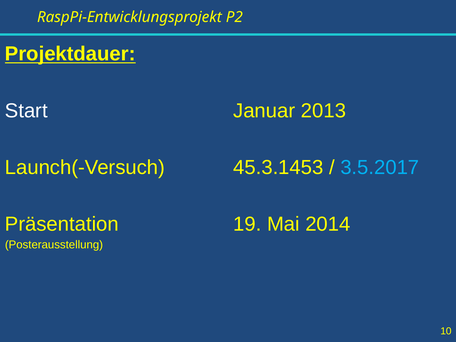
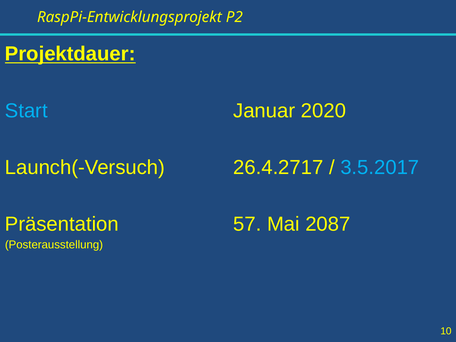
Start colour: white -> light blue (26, 111)
2013: 2013 -> 2020 (323, 111)
45.3.1453: 45.3.1453 -> 26.4.2717 (278, 167)
19: 19 -> 57 (247, 224)
2014: 2014 -> 2087 (328, 224)
